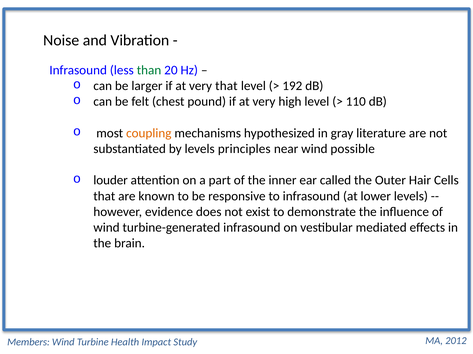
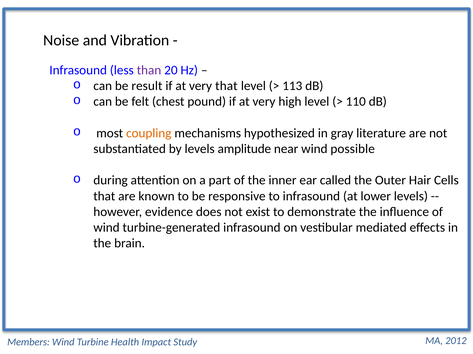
than colour: green -> purple (149, 70)
larger: larger -> result (147, 86)
192: 192 -> 113 (292, 86)
principles: principles -> amplitude (244, 149)
louder: louder -> during (111, 181)
